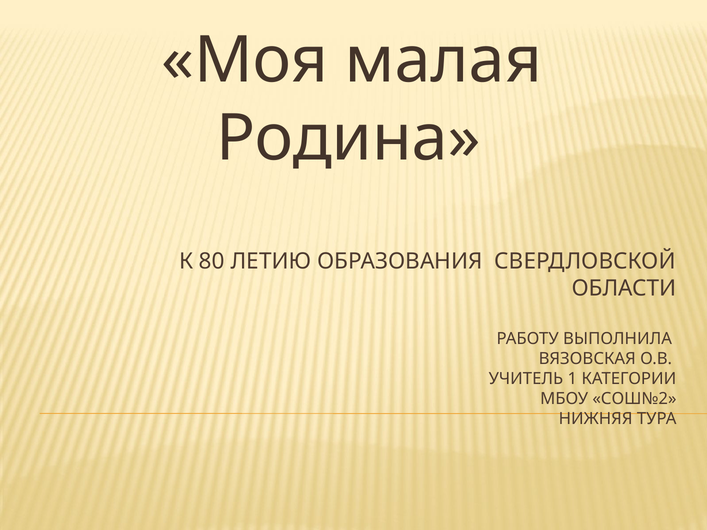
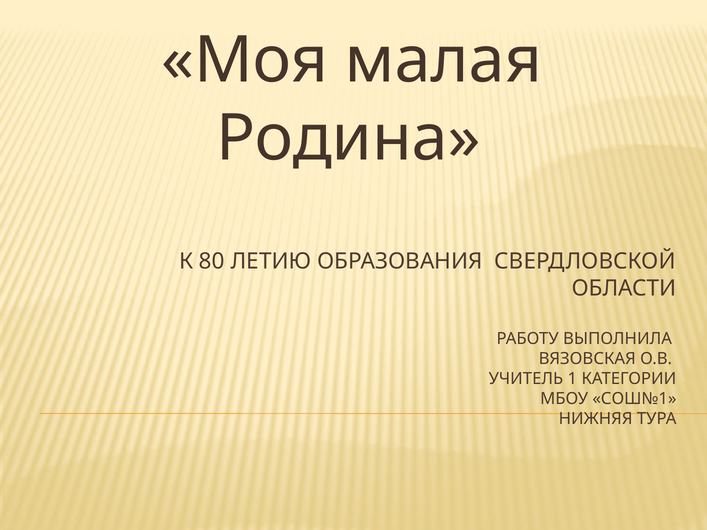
СОШ№2: СОШ№2 -> СОШ№1 (634, 399)
